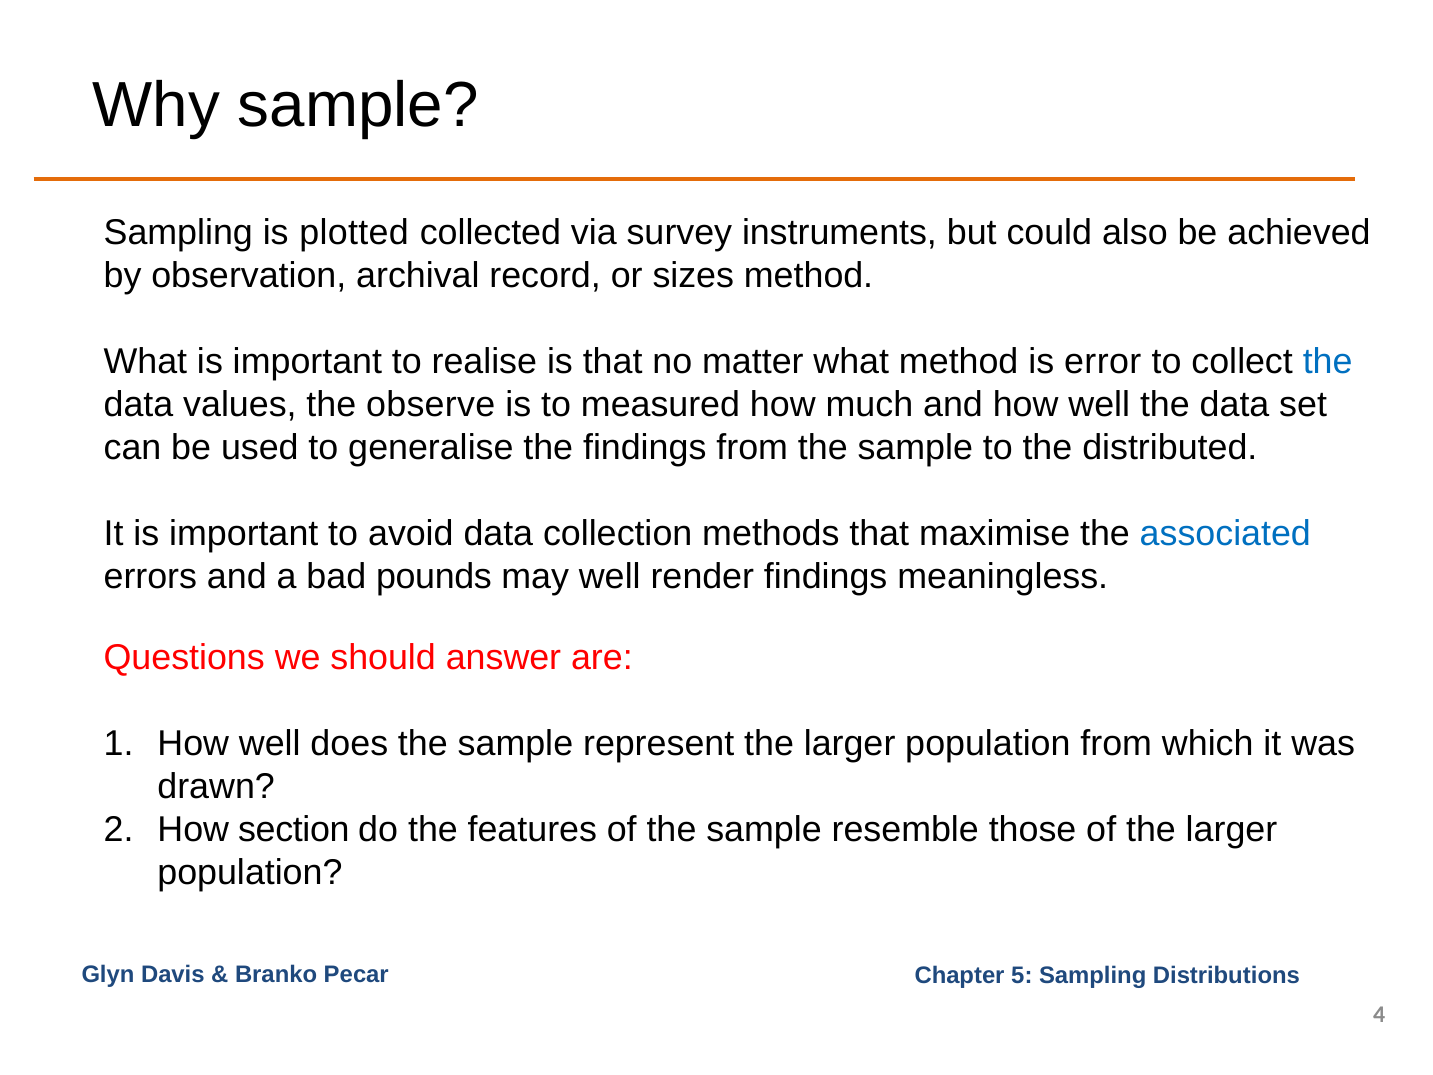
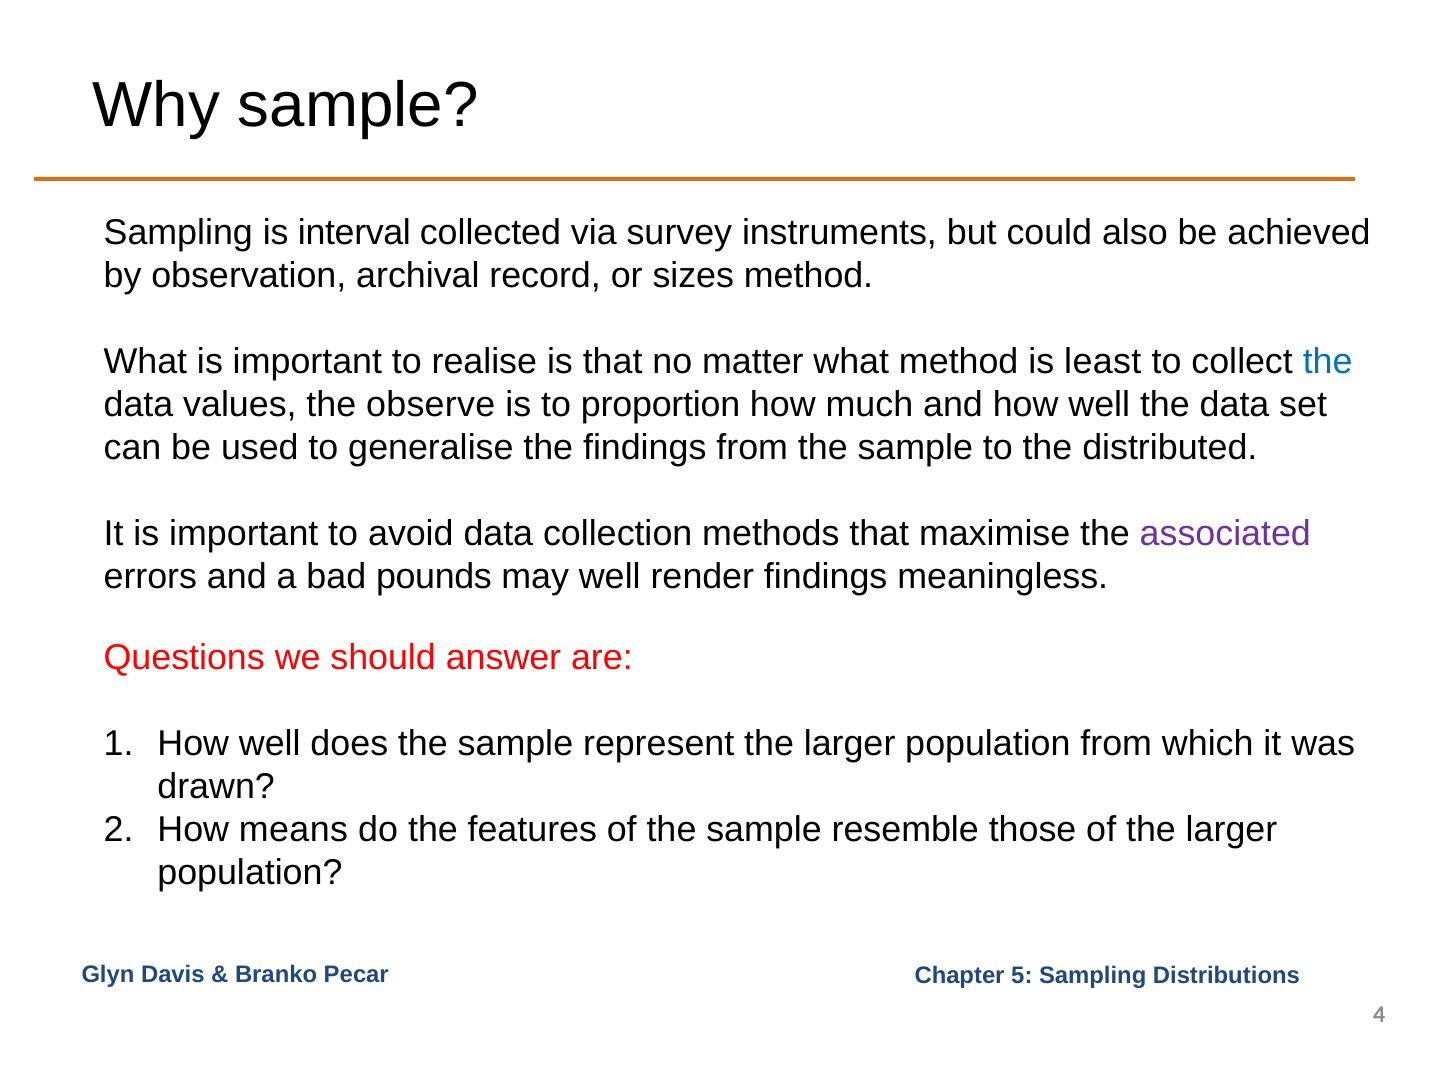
plotted: plotted -> interval (354, 233)
error: error -> least (1103, 361)
measured: measured -> proportion (661, 404)
associated colour: blue -> purple (1225, 533)
section: section -> means (293, 830)
